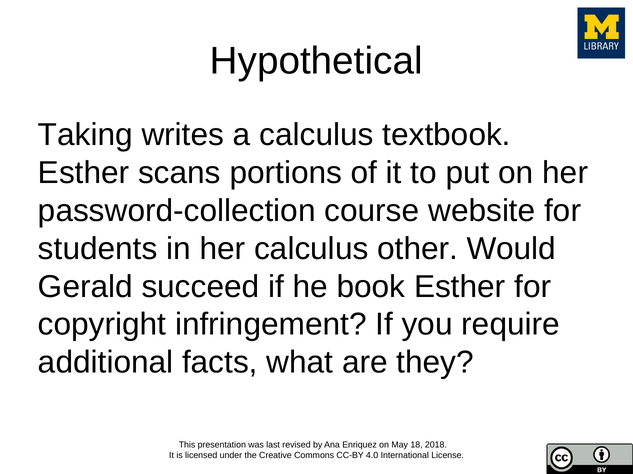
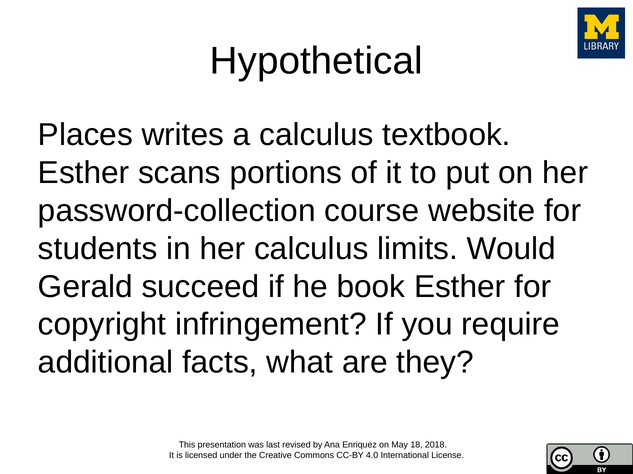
Taking: Taking -> Places (85, 135)
other: other -> limits (418, 249)
